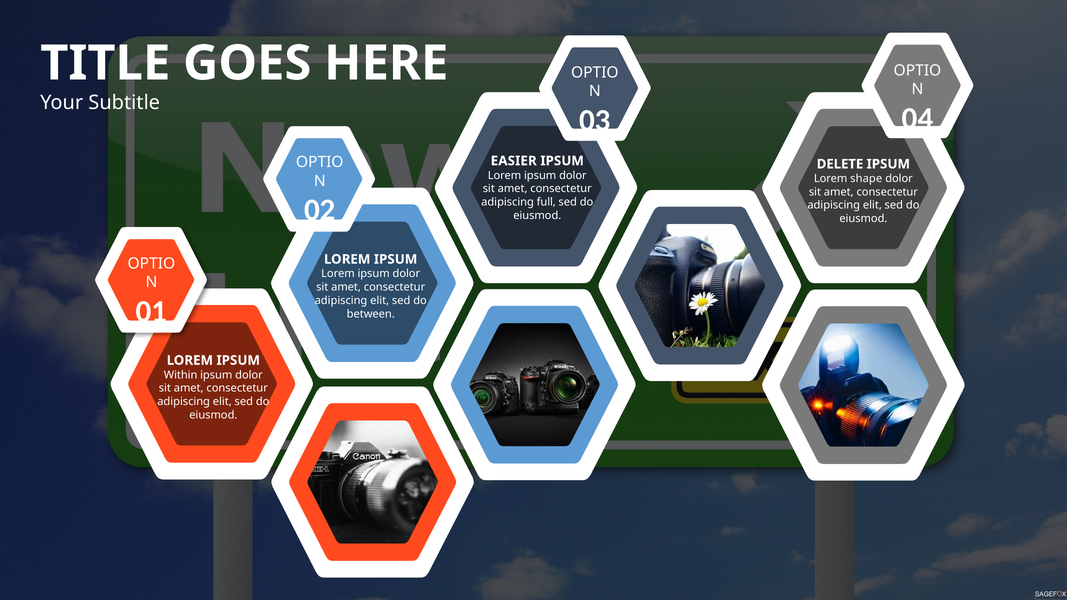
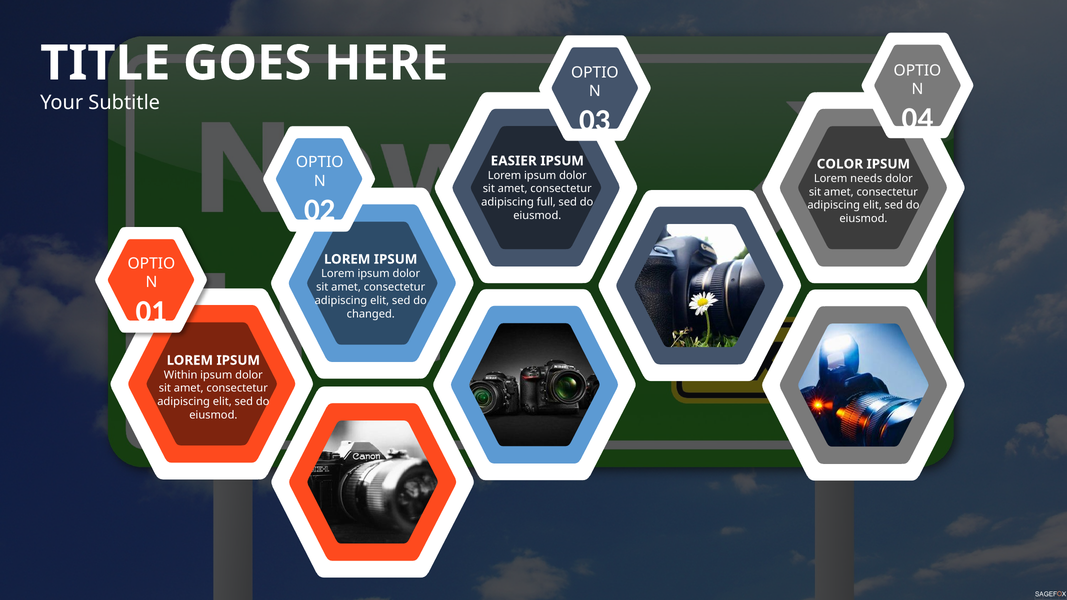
DELETE: DELETE -> COLOR (840, 164)
shape: shape -> needs (866, 179)
between: between -> changed (371, 314)
